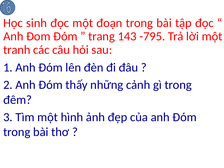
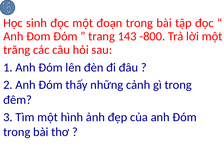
-795: -795 -> -800 (152, 36)
tranh: tranh -> trăng (17, 50)
